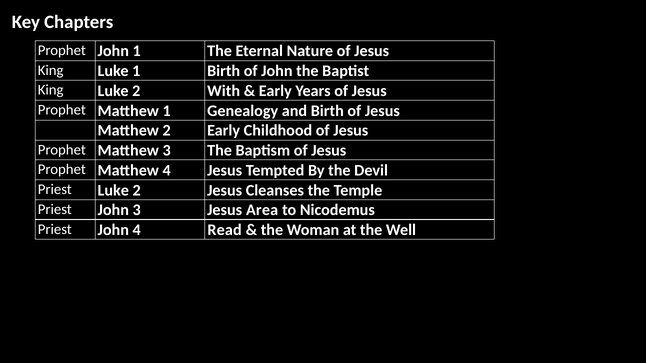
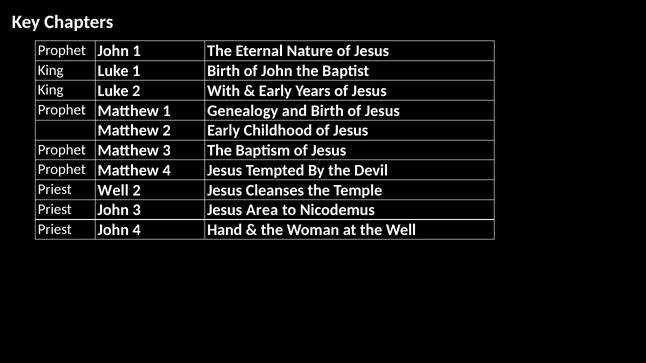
Priest Luke: Luke -> Well (113, 190)
Read: Read -> Hand (225, 230)
